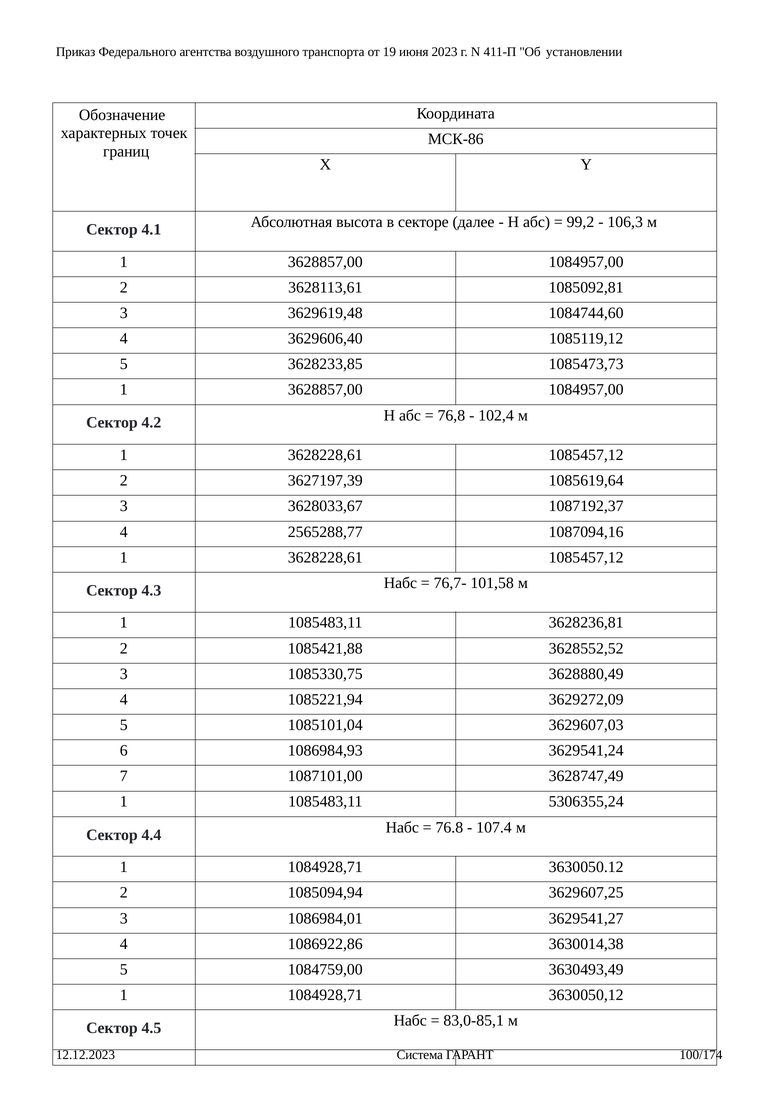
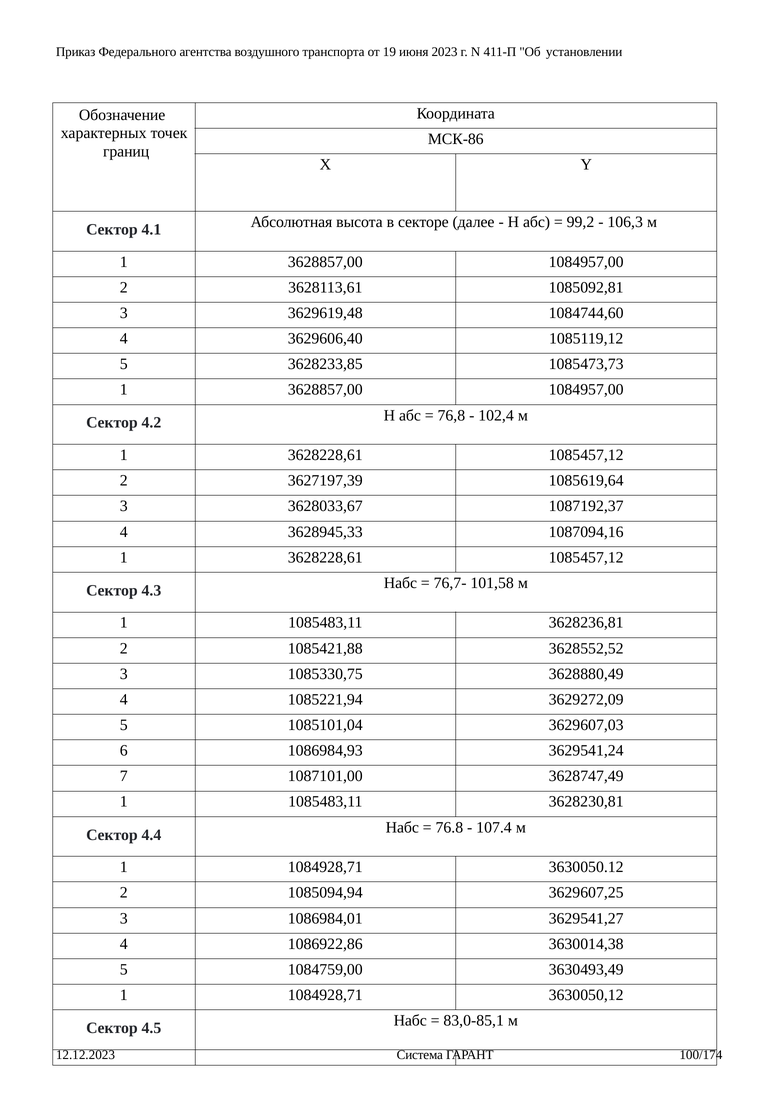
2565288,77: 2565288,77 -> 3628945,33 (325, 532)
5306355,24: 5306355,24 -> 3628230,81 (586, 802)
